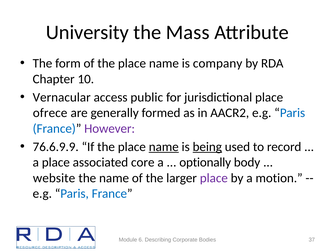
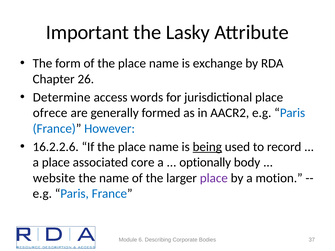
University: University -> Important (87, 32)
Mass: Mass -> Lasky (188, 32)
company: company -> exchange (218, 63)
10: 10 -> 26 (86, 79)
Vernacular: Vernacular -> Determine (62, 97)
public: public -> words (147, 97)
However colour: purple -> blue (110, 129)
76.6.9.9: 76.6.9.9 -> 16.2.2.6 (56, 147)
name underline: present -> none (164, 147)
